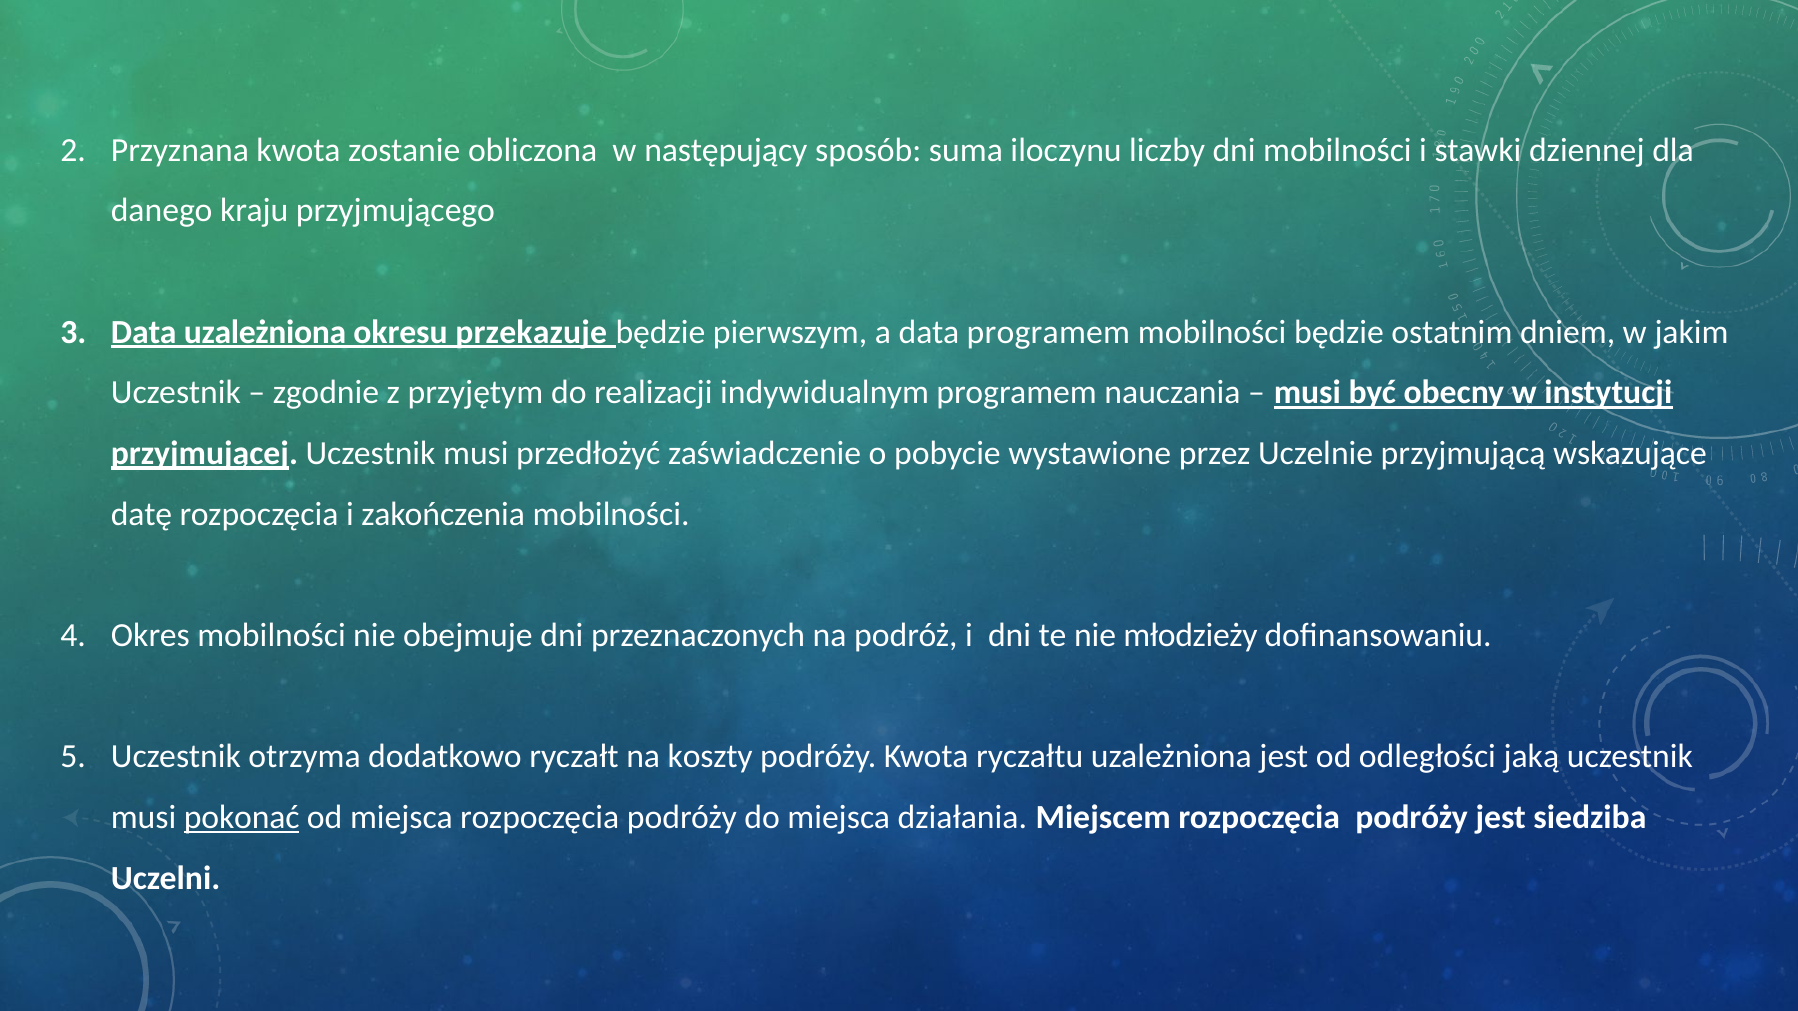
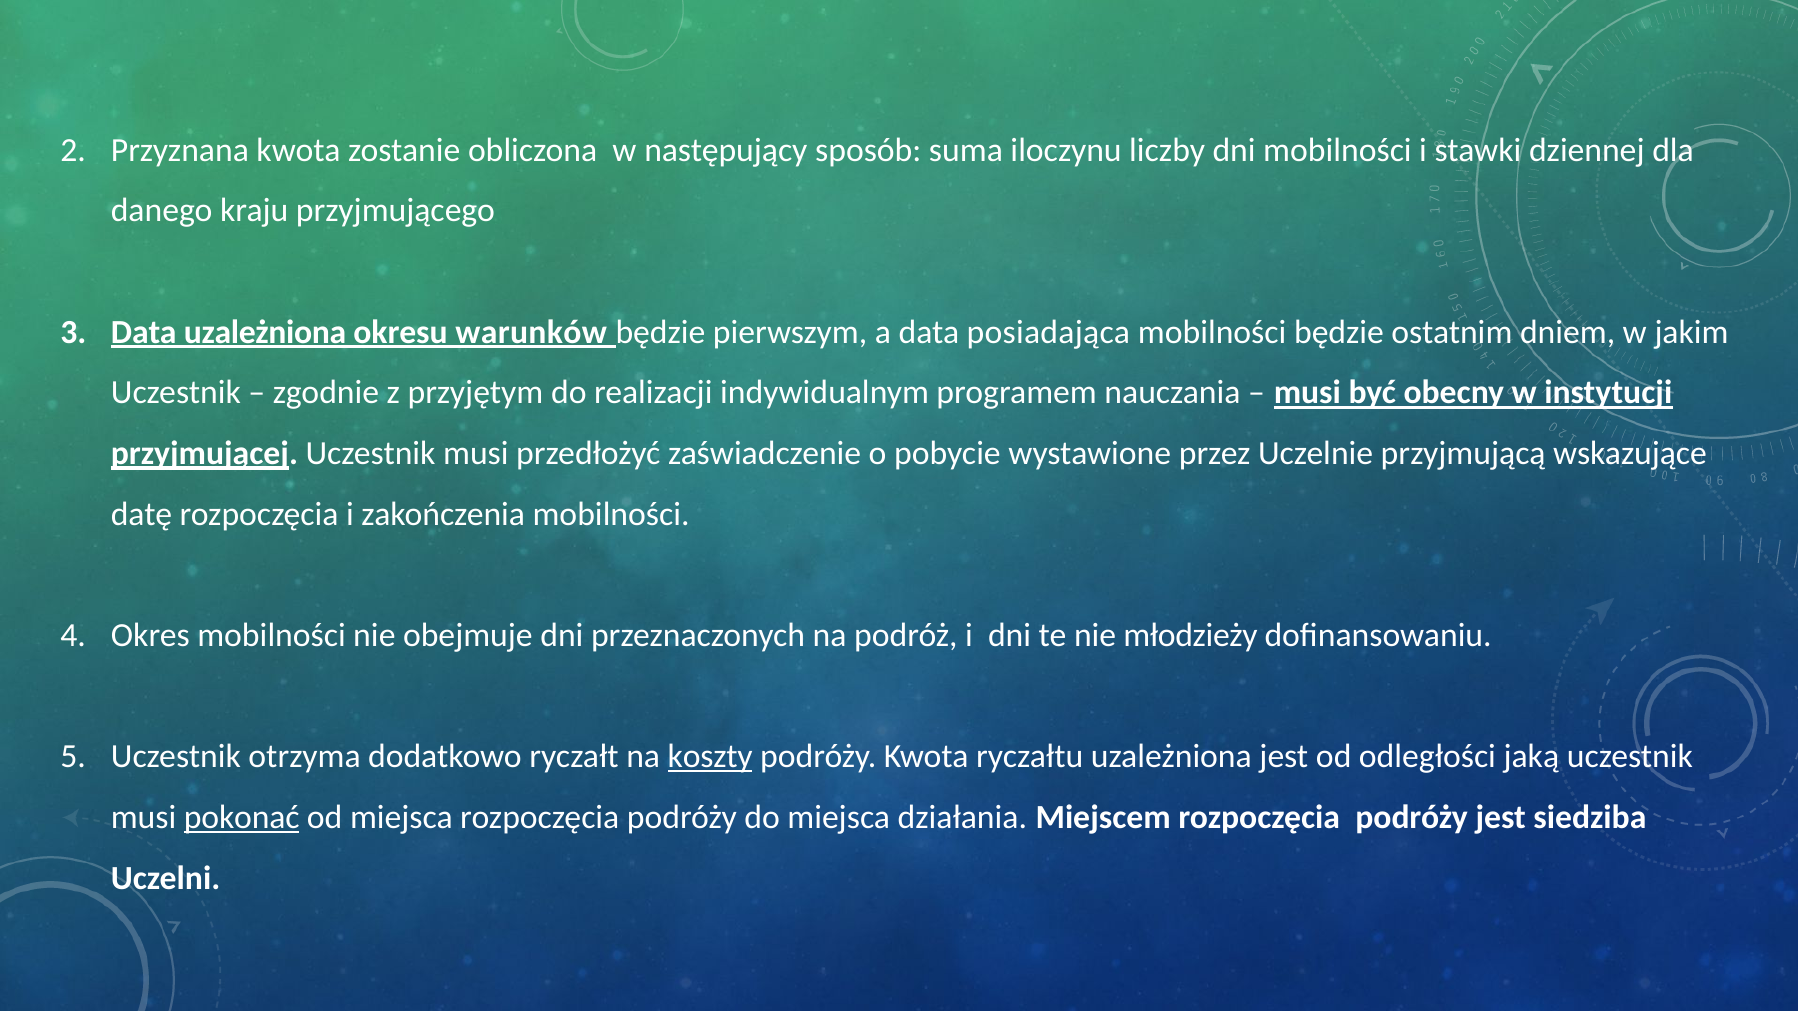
przekazuje: przekazuje -> warunków (531, 332)
data programem: programem -> posiadająca (1048, 332)
koszty underline: none -> present (710, 757)
